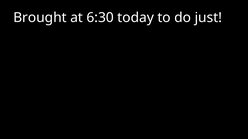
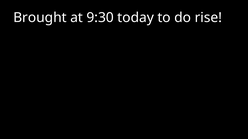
6:30: 6:30 -> 9:30 (100, 18)
just: just -> rise (208, 18)
